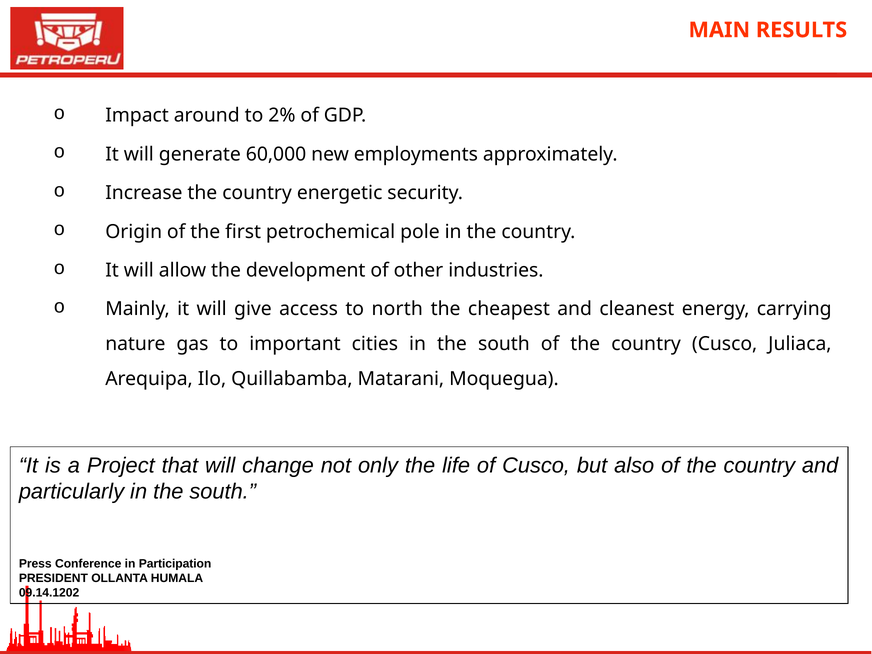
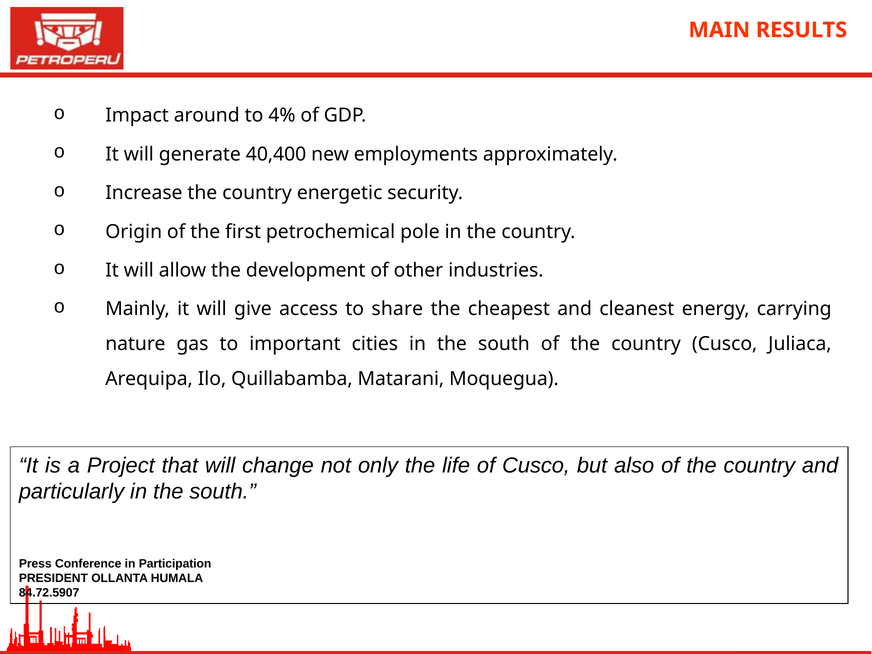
2%: 2% -> 4% (282, 115)
60,000: 60,000 -> 40,400 (276, 154)
north: north -> share (397, 309)
09.14.1202: 09.14.1202 -> 84.72.5907 (49, 593)
